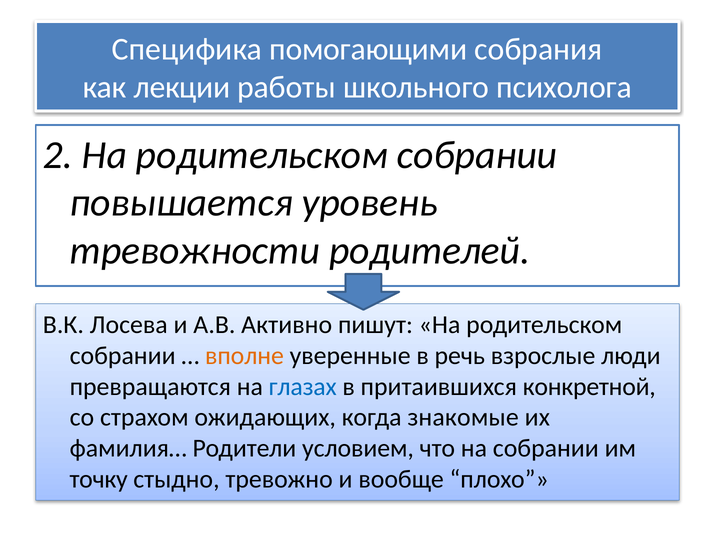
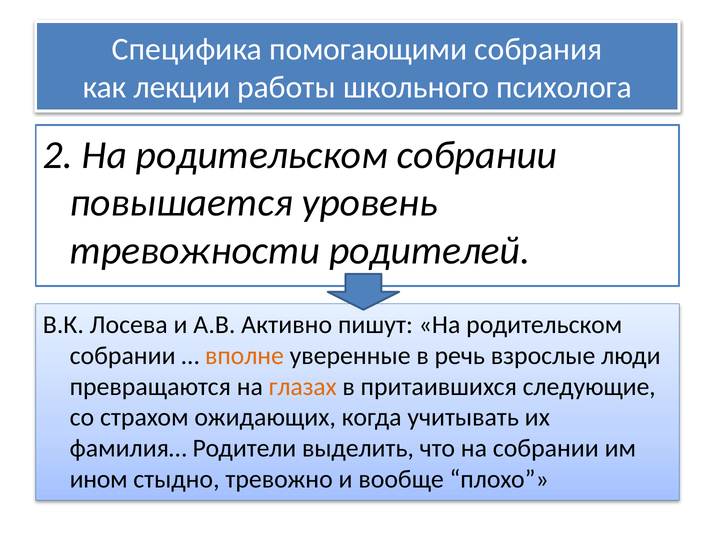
глазах colour: blue -> orange (303, 387)
конкретной: конкретной -> следующие (589, 387)
знакомые: знакомые -> учитывать (463, 418)
условием: условием -> выделить (358, 449)
точку: точку -> ином (99, 480)
